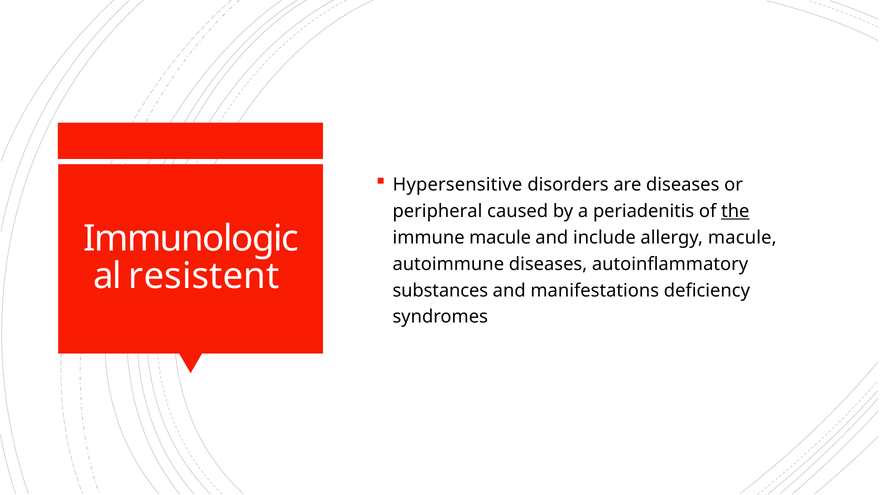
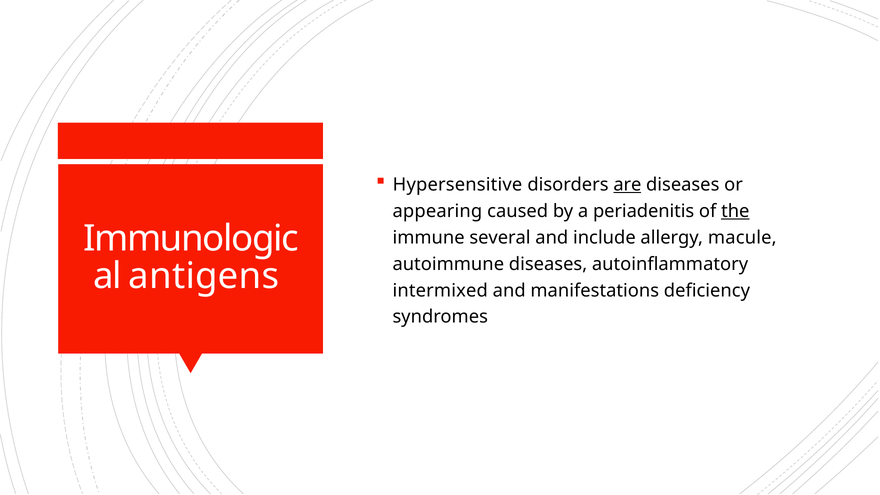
are underline: none -> present (627, 185)
peripheral: peripheral -> appearing (437, 211)
immune macule: macule -> several (500, 238)
resistent: resistent -> antigens (204, 276)
substances: substances -> intermixed (440, 291)
